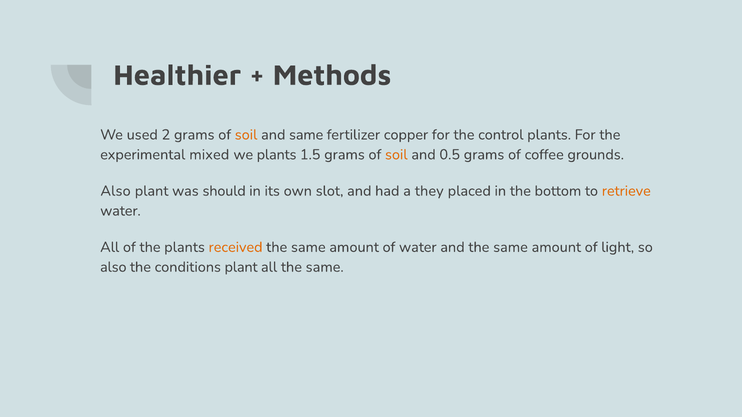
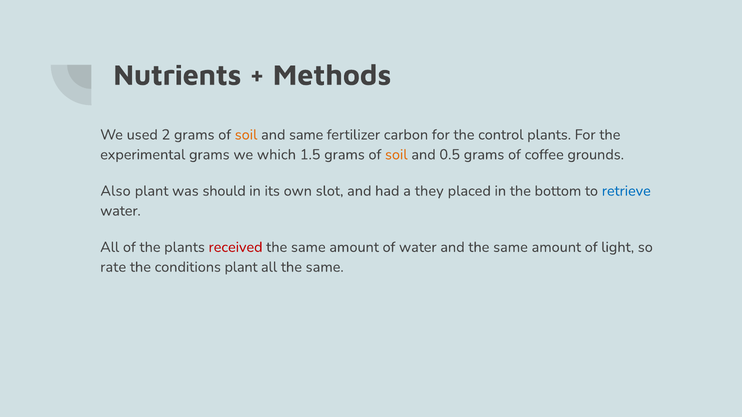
Healthier: Healthier -> Nutrients (177, 75)
copper: copper -> carbon (406, 135)
experimental mixed: mixed -> grams (209, 155)
we plants: plants -> which (276, 155)
retrieve colour: orange -> blue (626, 191)
received colour: orange -> red (236, 247)
also: also -> rate (113, 267)
